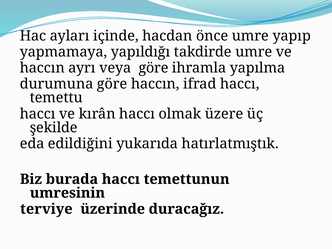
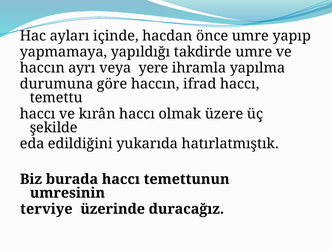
veya göre: göre -> yere (154, 68)
